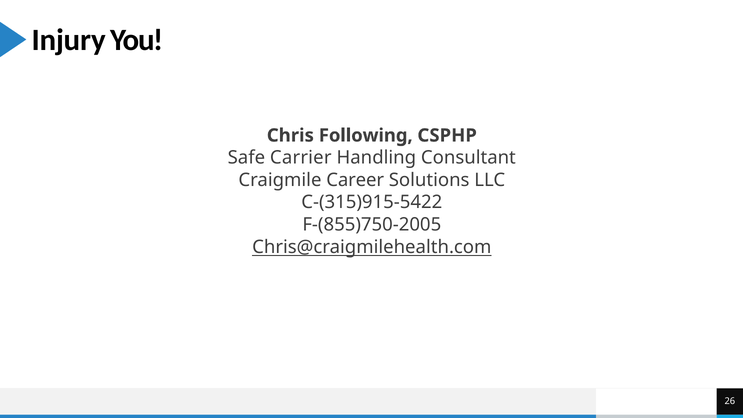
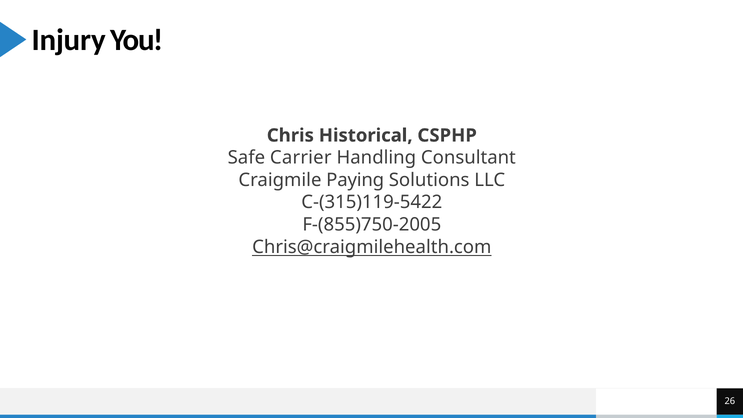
Following: Following -> Historical (366, 135)
Career: Career -> Paying (355, 180)
C-(315)915-5422: C-(315)915-5422 -> C-(315)119-5422 (372, 202)
